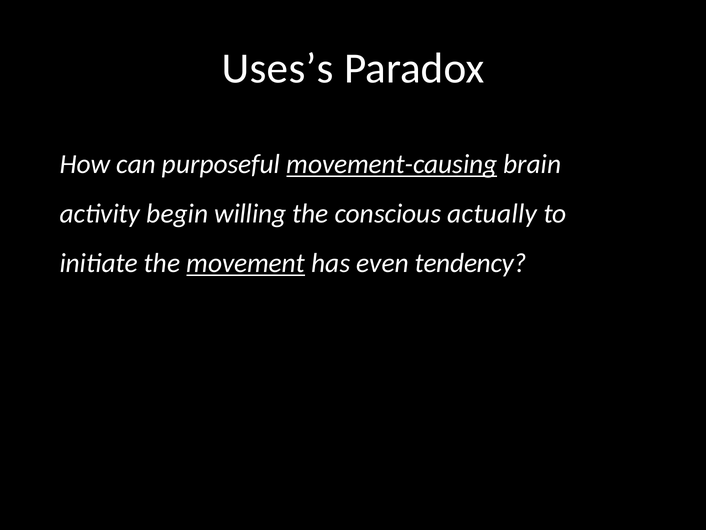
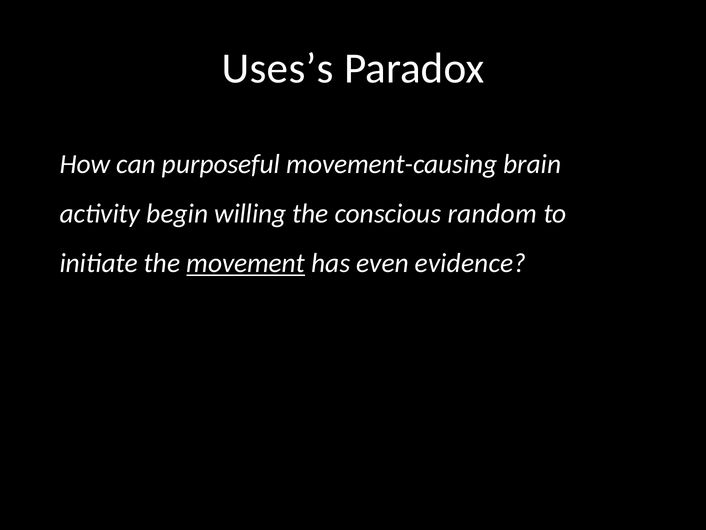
movement-causing underline: present -> none (392, 164)
actually: actually -> random (492, 214)
tendency: tendency -> evidence (470, 263)
